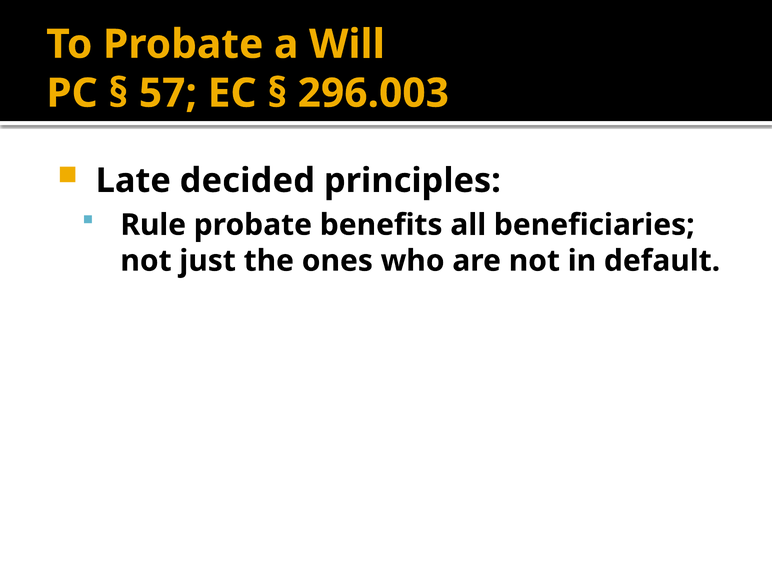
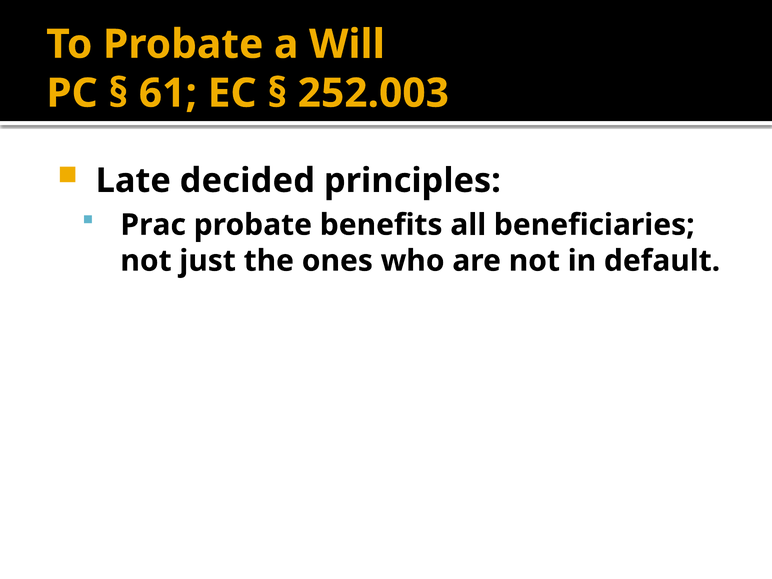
57: 57 -> 61 (168, 93)
296.003: 296.003 -> 252.003 (373, 93)
Rule: Rule -> Prac (153, 225)
